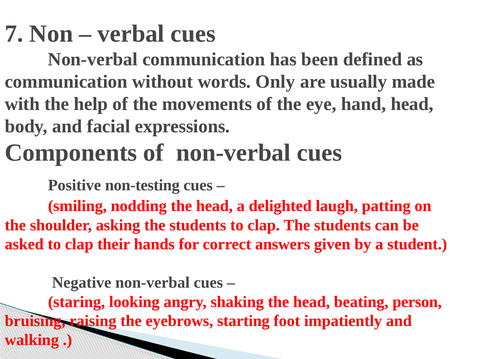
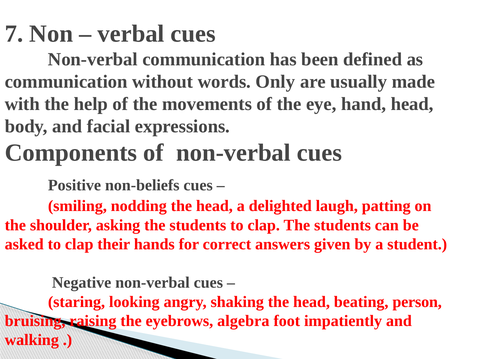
non-testing: non-testing -> non-beliefs (142, 185)
starting: starting -> algebra (243, 321)
